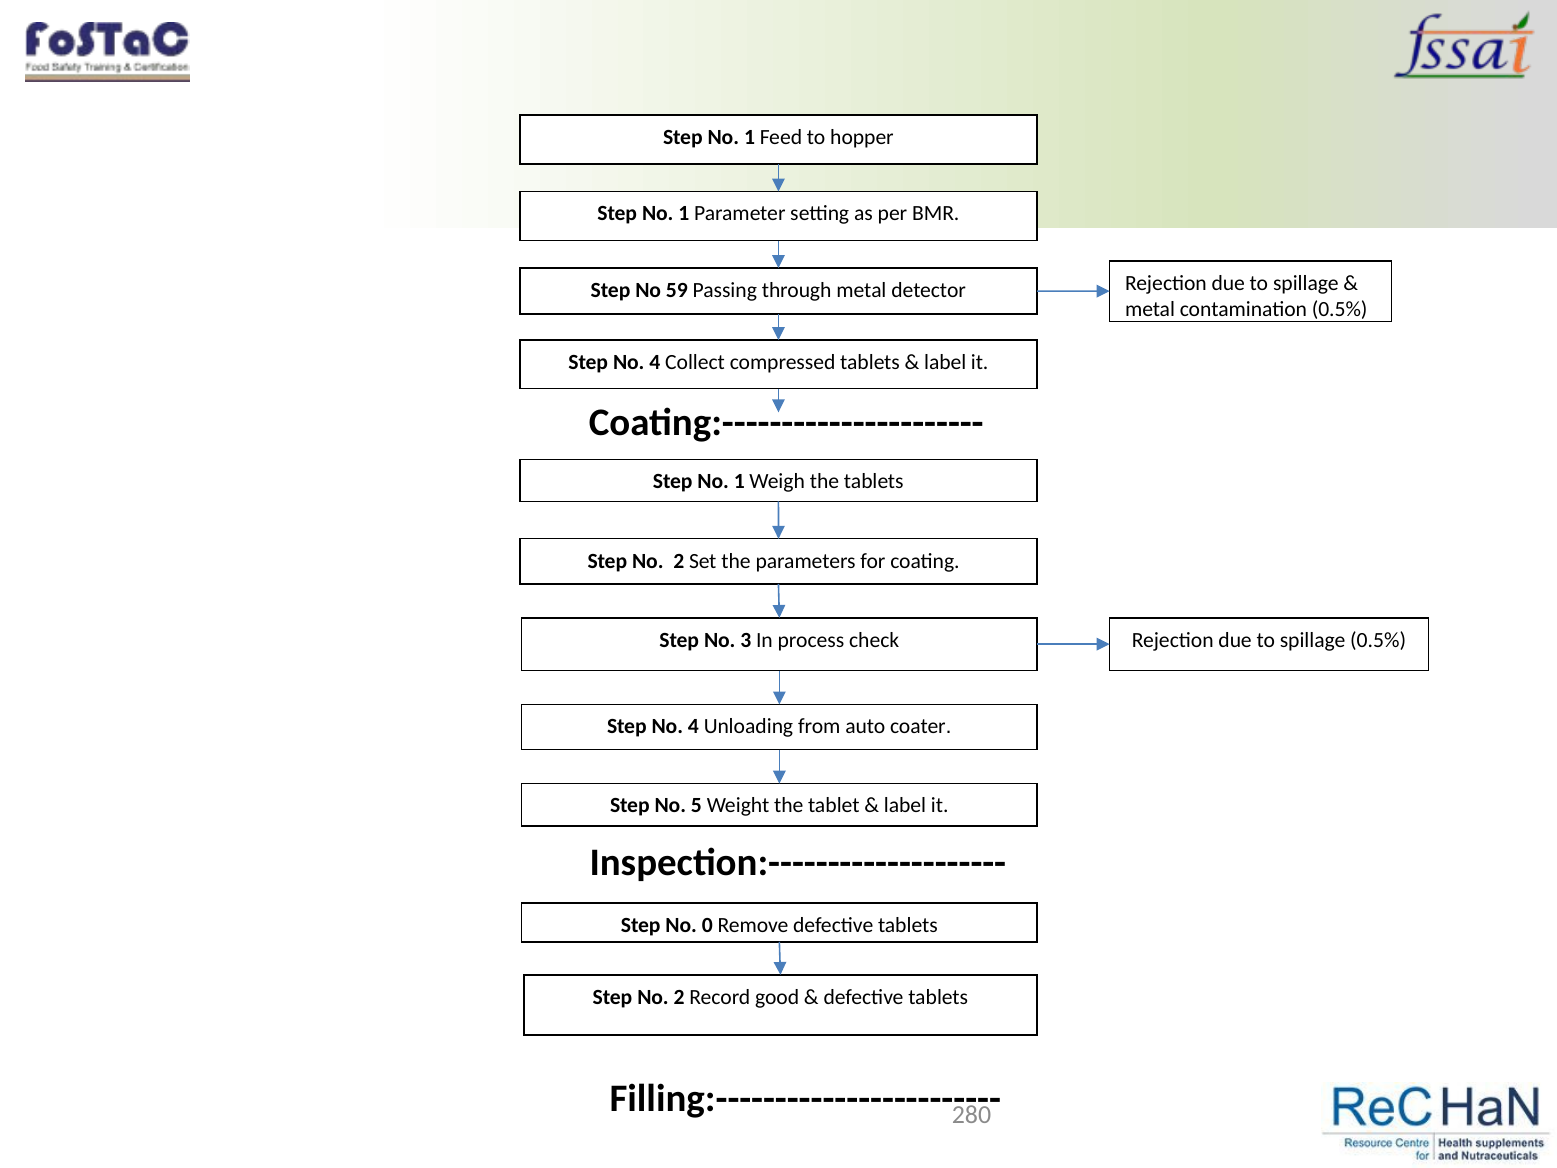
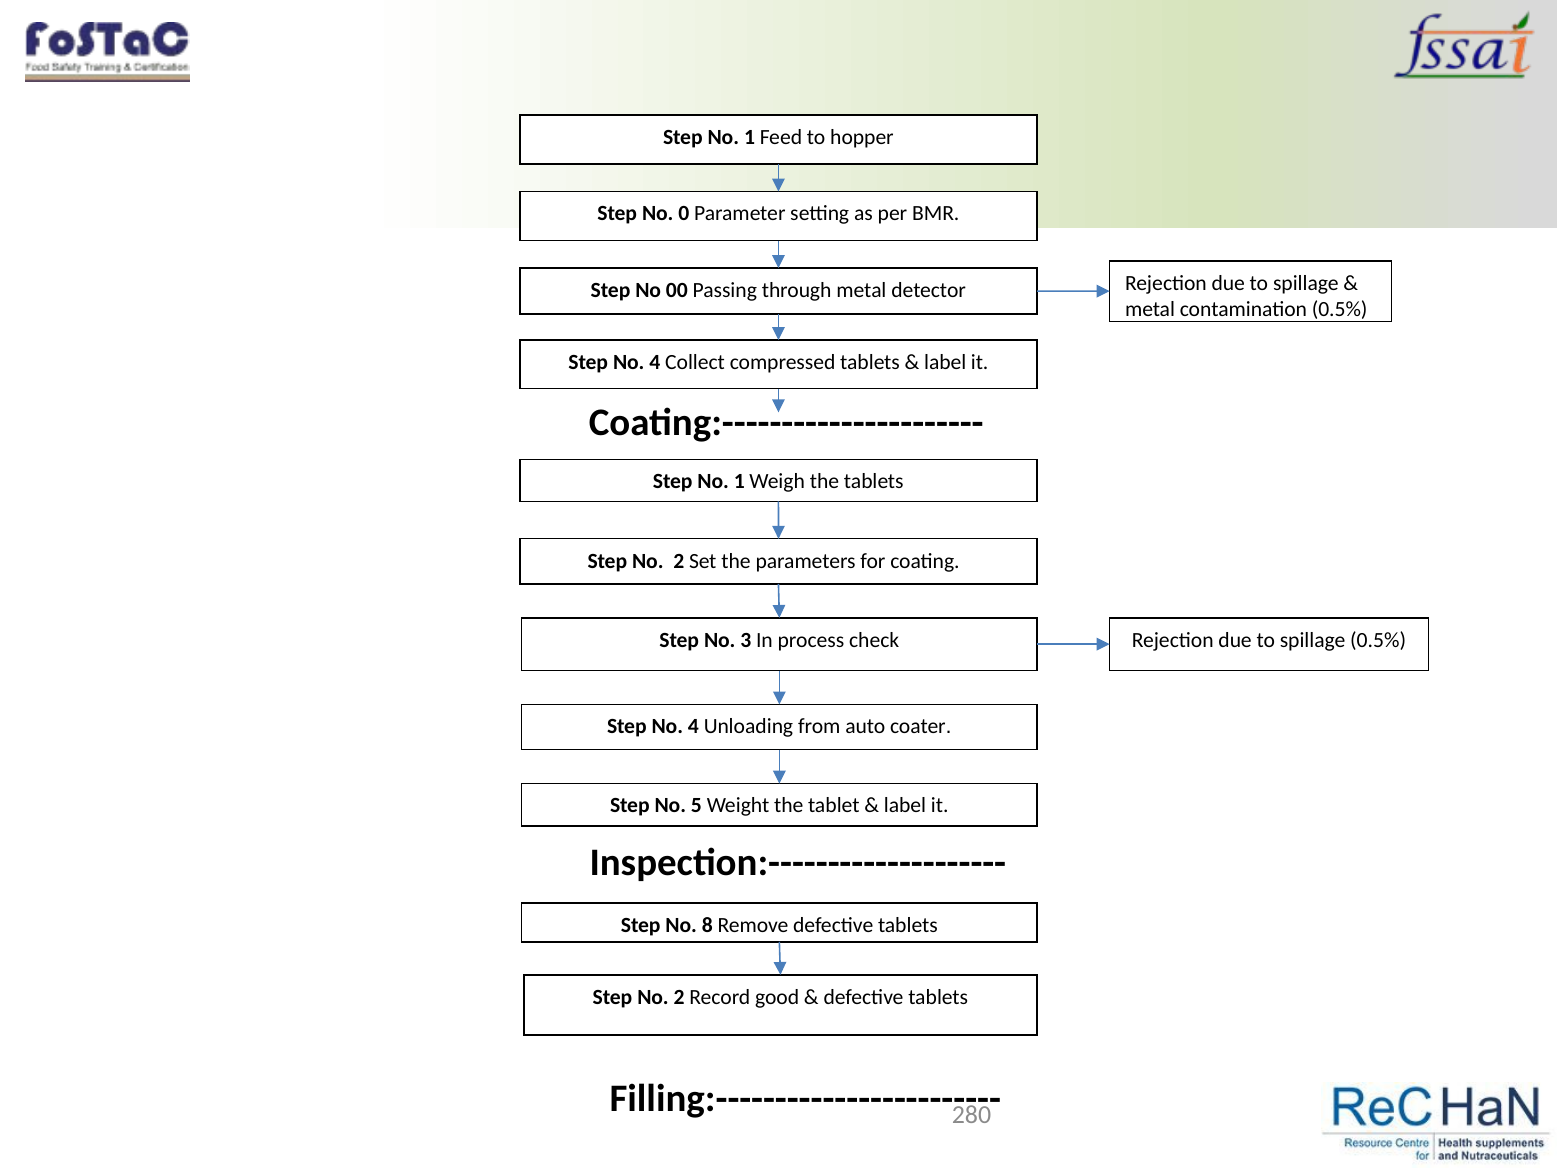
1: 1 -> 0 (684, 214)
59: 59 -> 00 (677, 290)
0: 0 -> 8 (707, 925)
